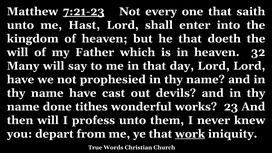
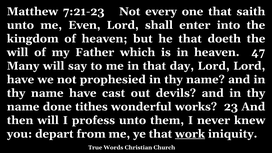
7:21-23 underline: present -> none (84, 11)
Hast: Hast -> Even (84, 25)
32: 32 -> 47 (258, 52)
